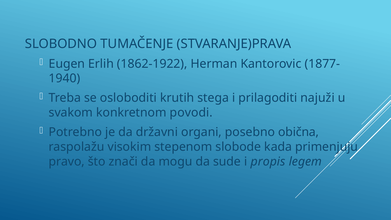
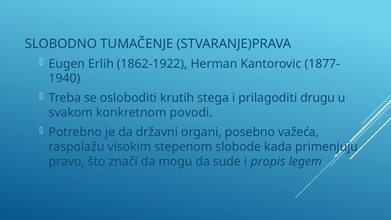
najuži: najuži -> drugu (318, 98)
obična: obična -> važeća (299, 132)
